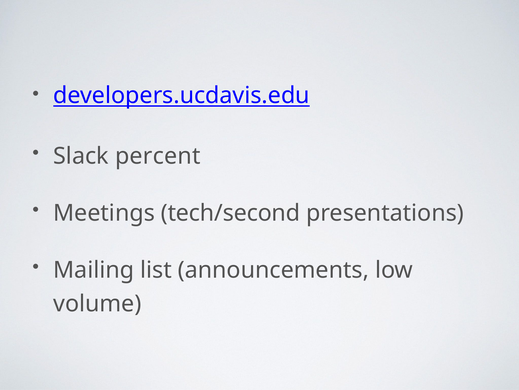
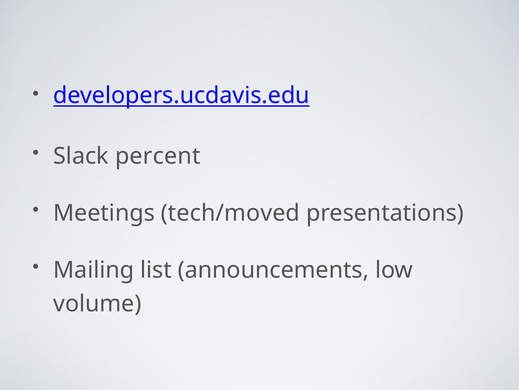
tech/second: tech/second -> tech/moved (230, 213)
